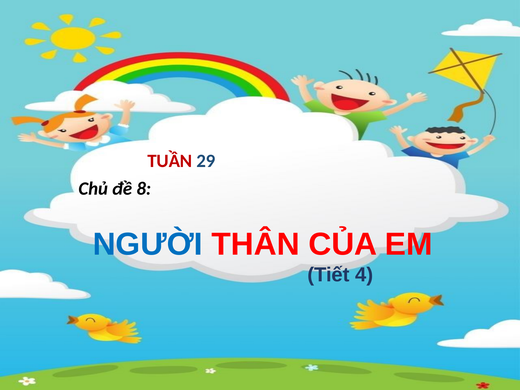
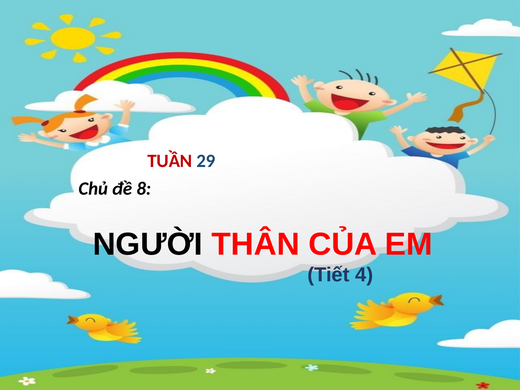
NGƯỜI colour: blue -> black (148, 244)
